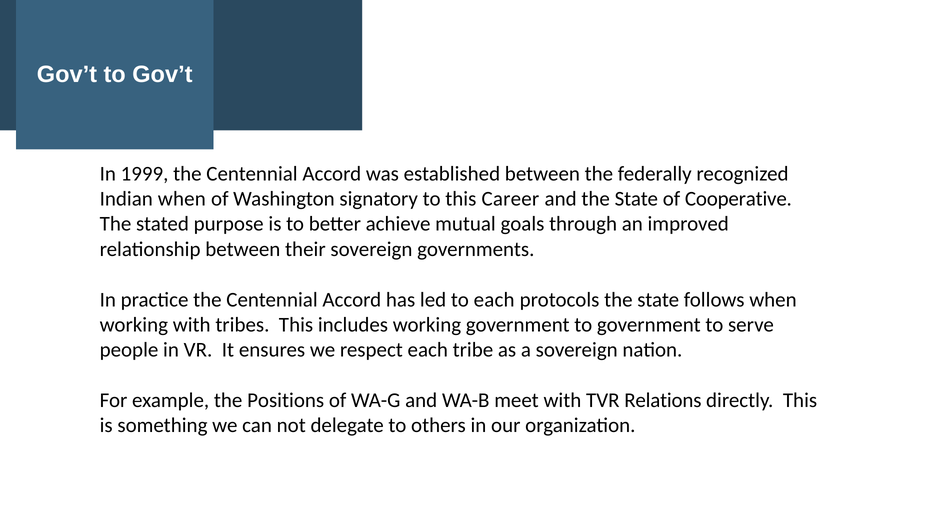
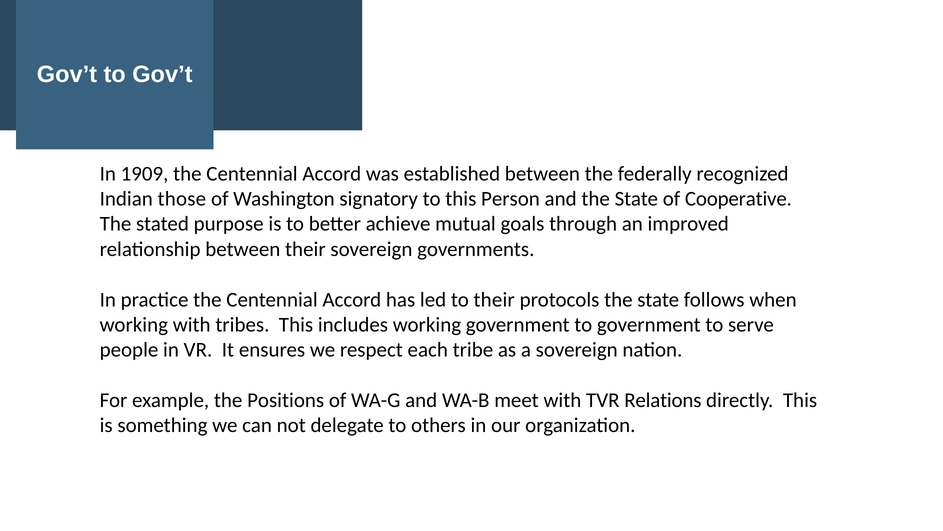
1999: 1999 -> 1909 (145, 174)
Indian when: when -> those (182, 199)
Career: Career -> Person (510, 199)
to each: each -> their (494, 299)
